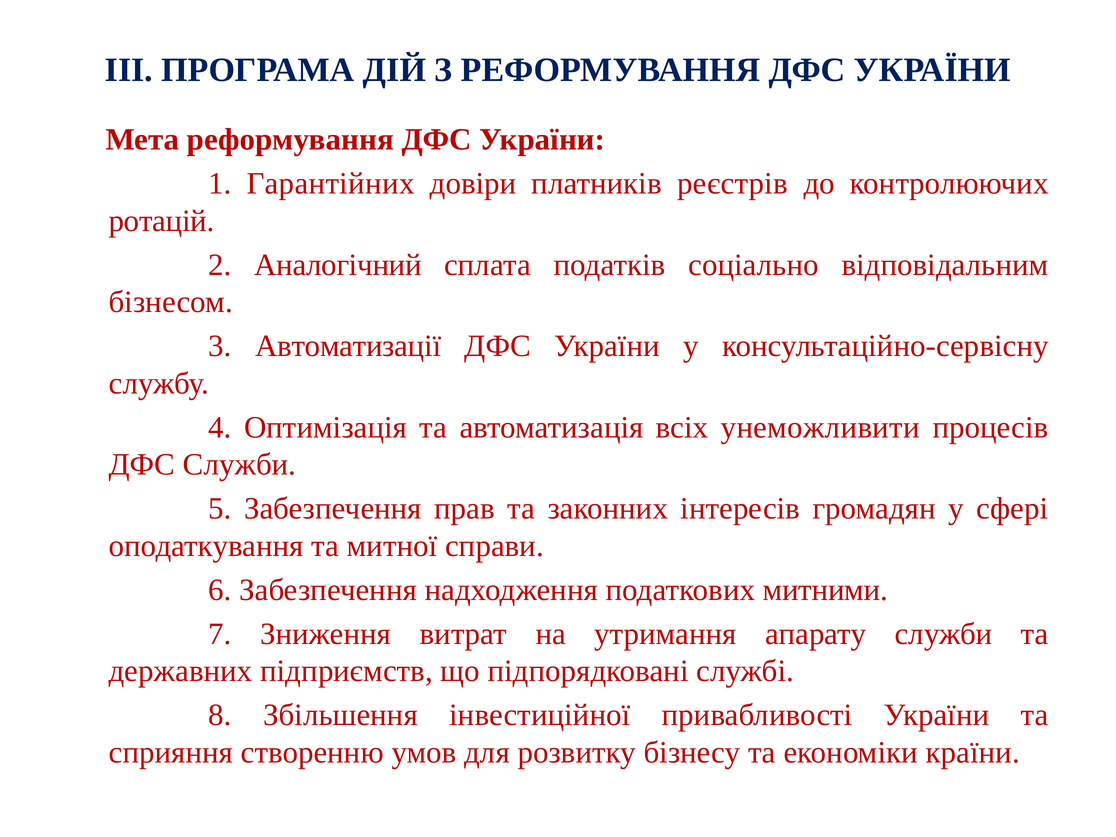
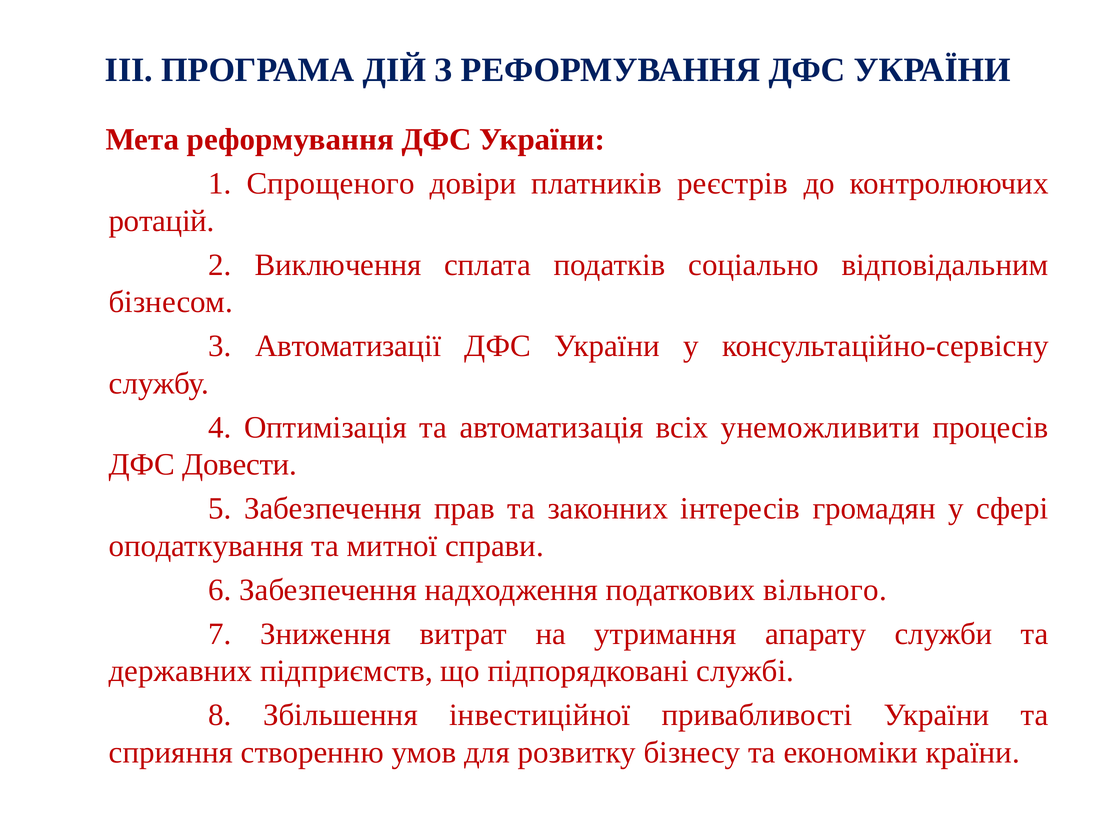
Гарантійних: Гарантійних -> Спрощеного (331, 184)
Аналогічний: Аналогічний -> Виключення (338, 265)
ДФС Служби: Служби -> Довести (240, 465)
митними: митними -> вільного (825, 590)
